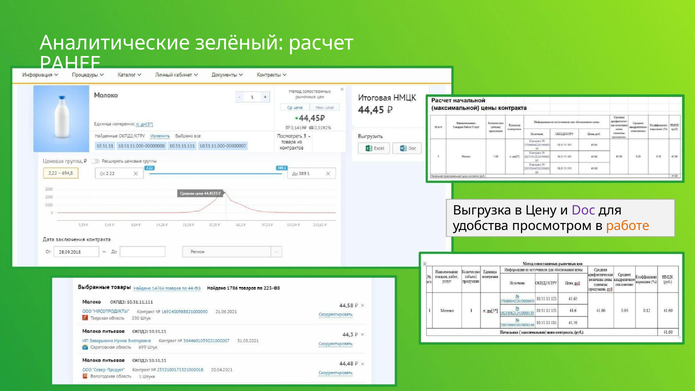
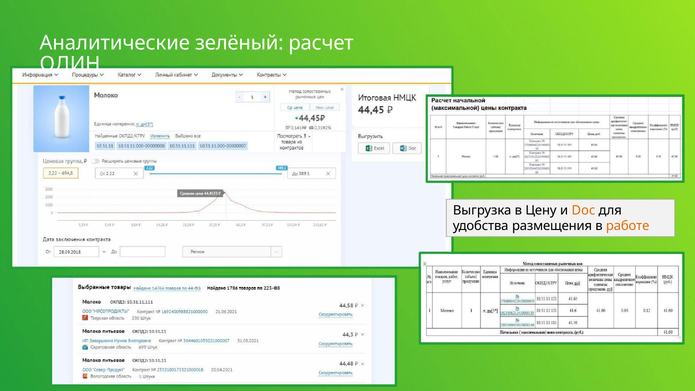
РАНЕЕ: РАНЕЕ -> ОДИН (70, 64)
Doc colour: purple -> orange (583, 211)
просмотром: просмотром -> размещения (552, 226)
